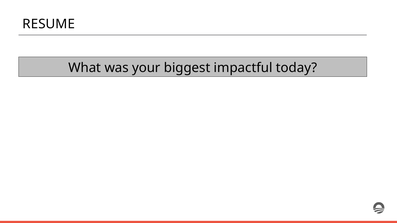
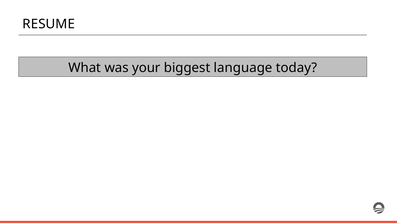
impactful: impactful -> language (243, 68)
